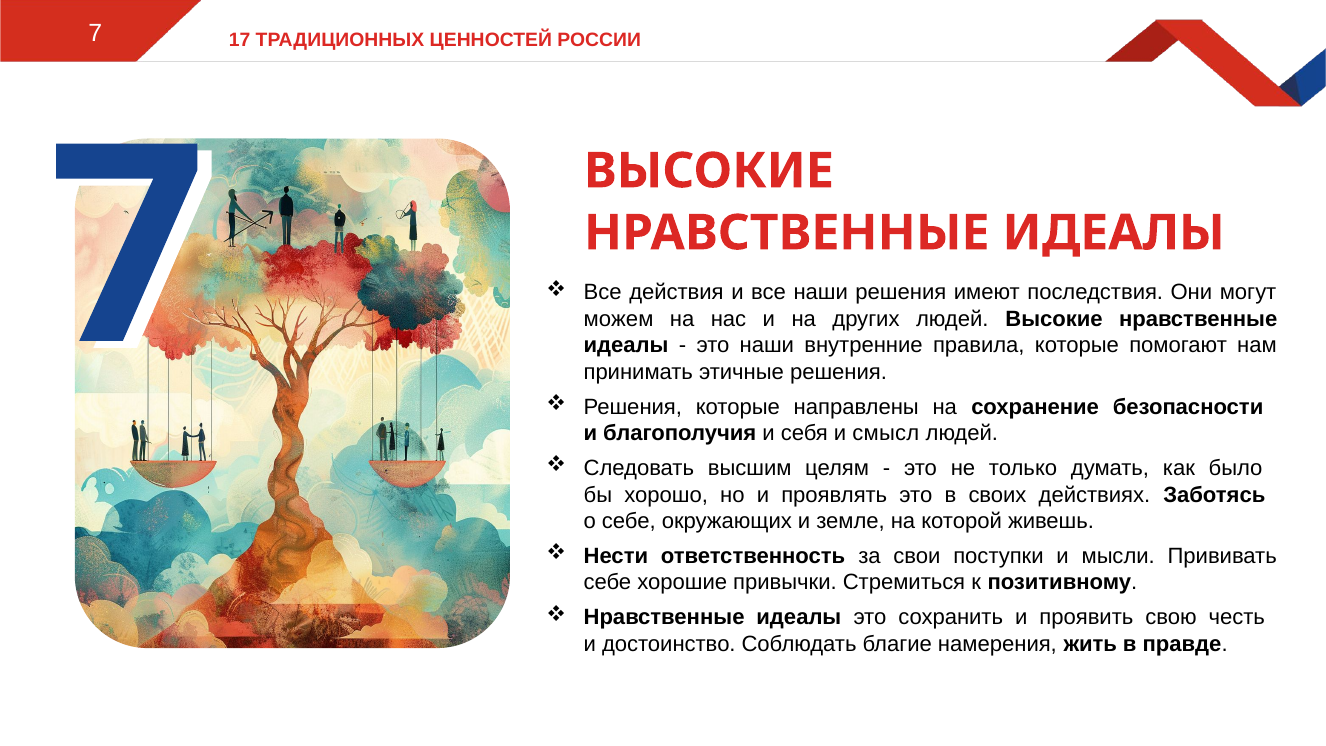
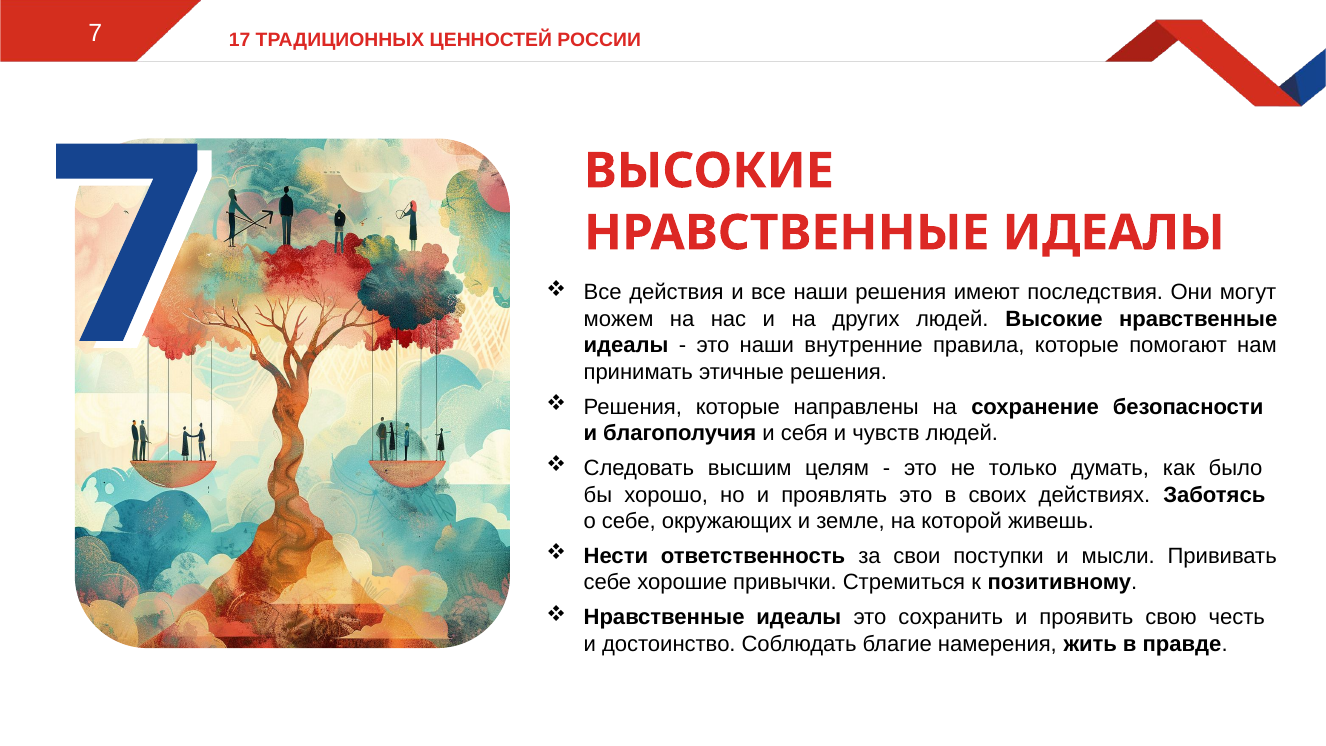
смысл: смысл -> чувств (886, 433)
